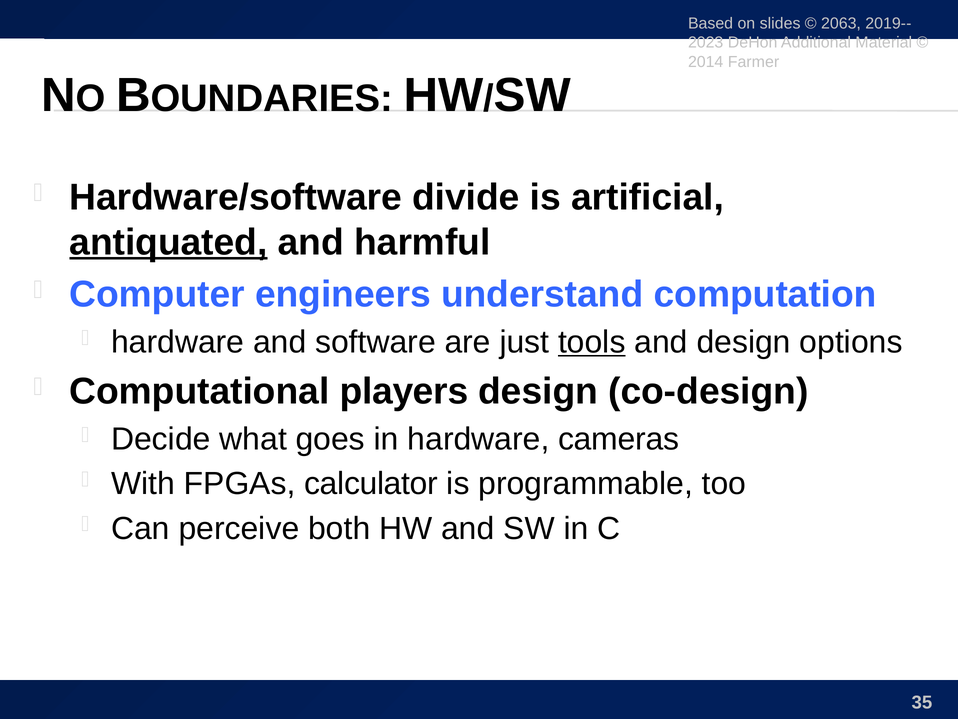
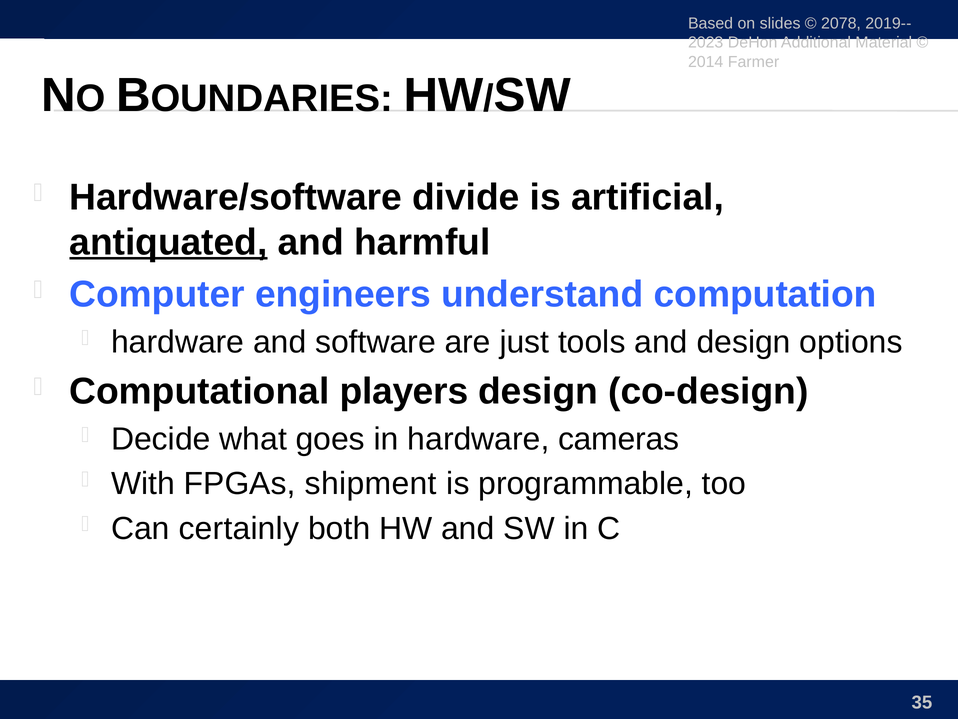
2063: 2063 -> 2078 (841, 23)
tools underline: present -> none (592, 342)
calculator: calculator -> shipment (371, 483)
perceive: perceive -> certainly (239, 528)
